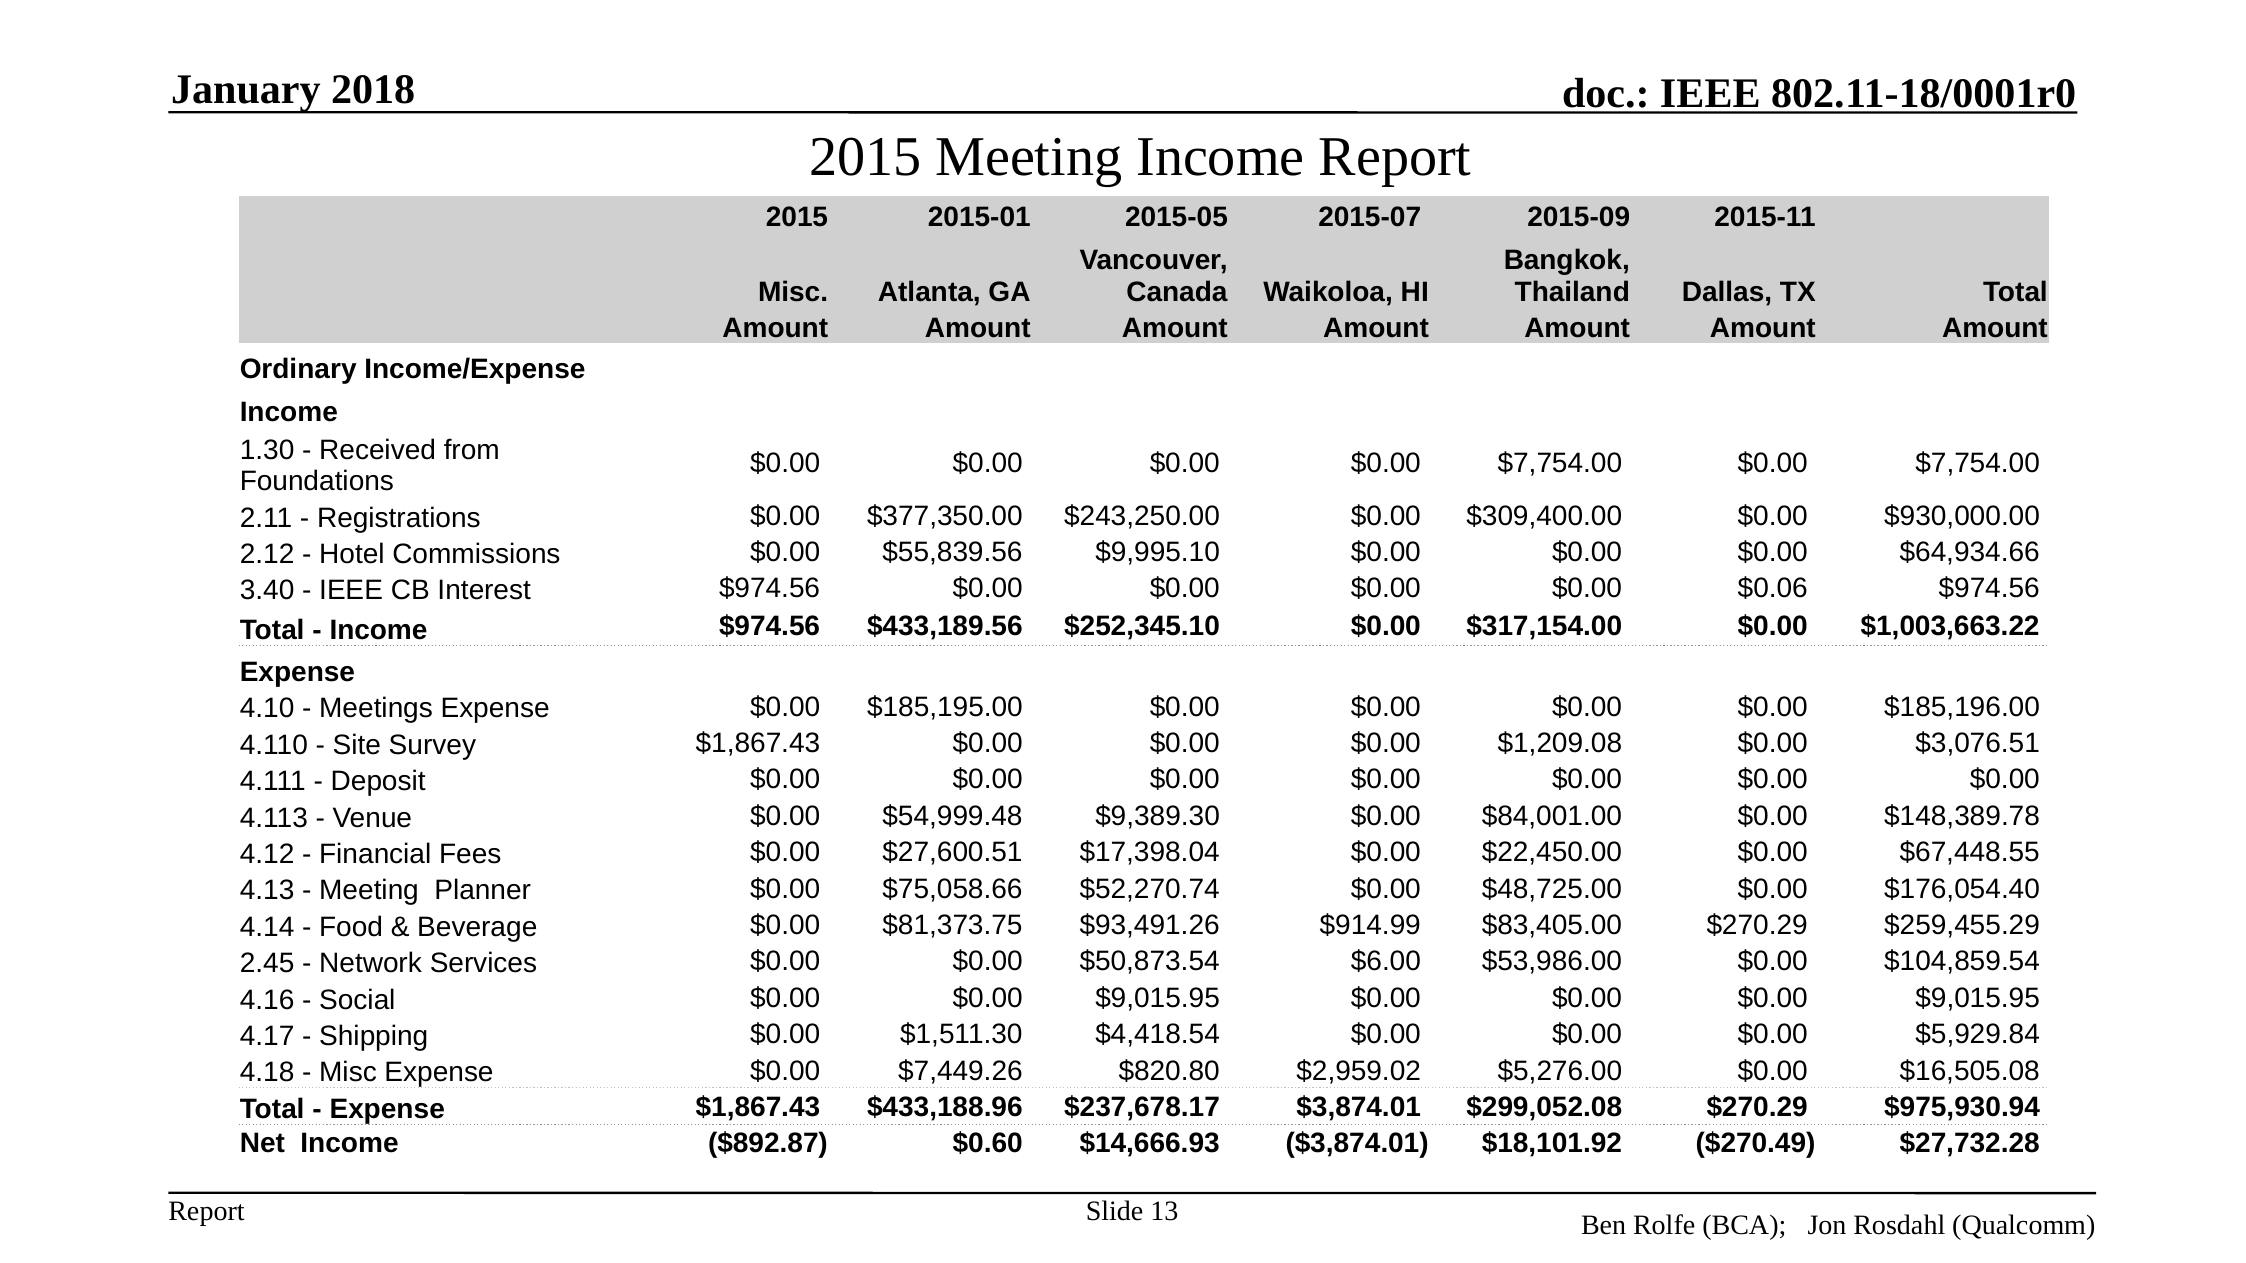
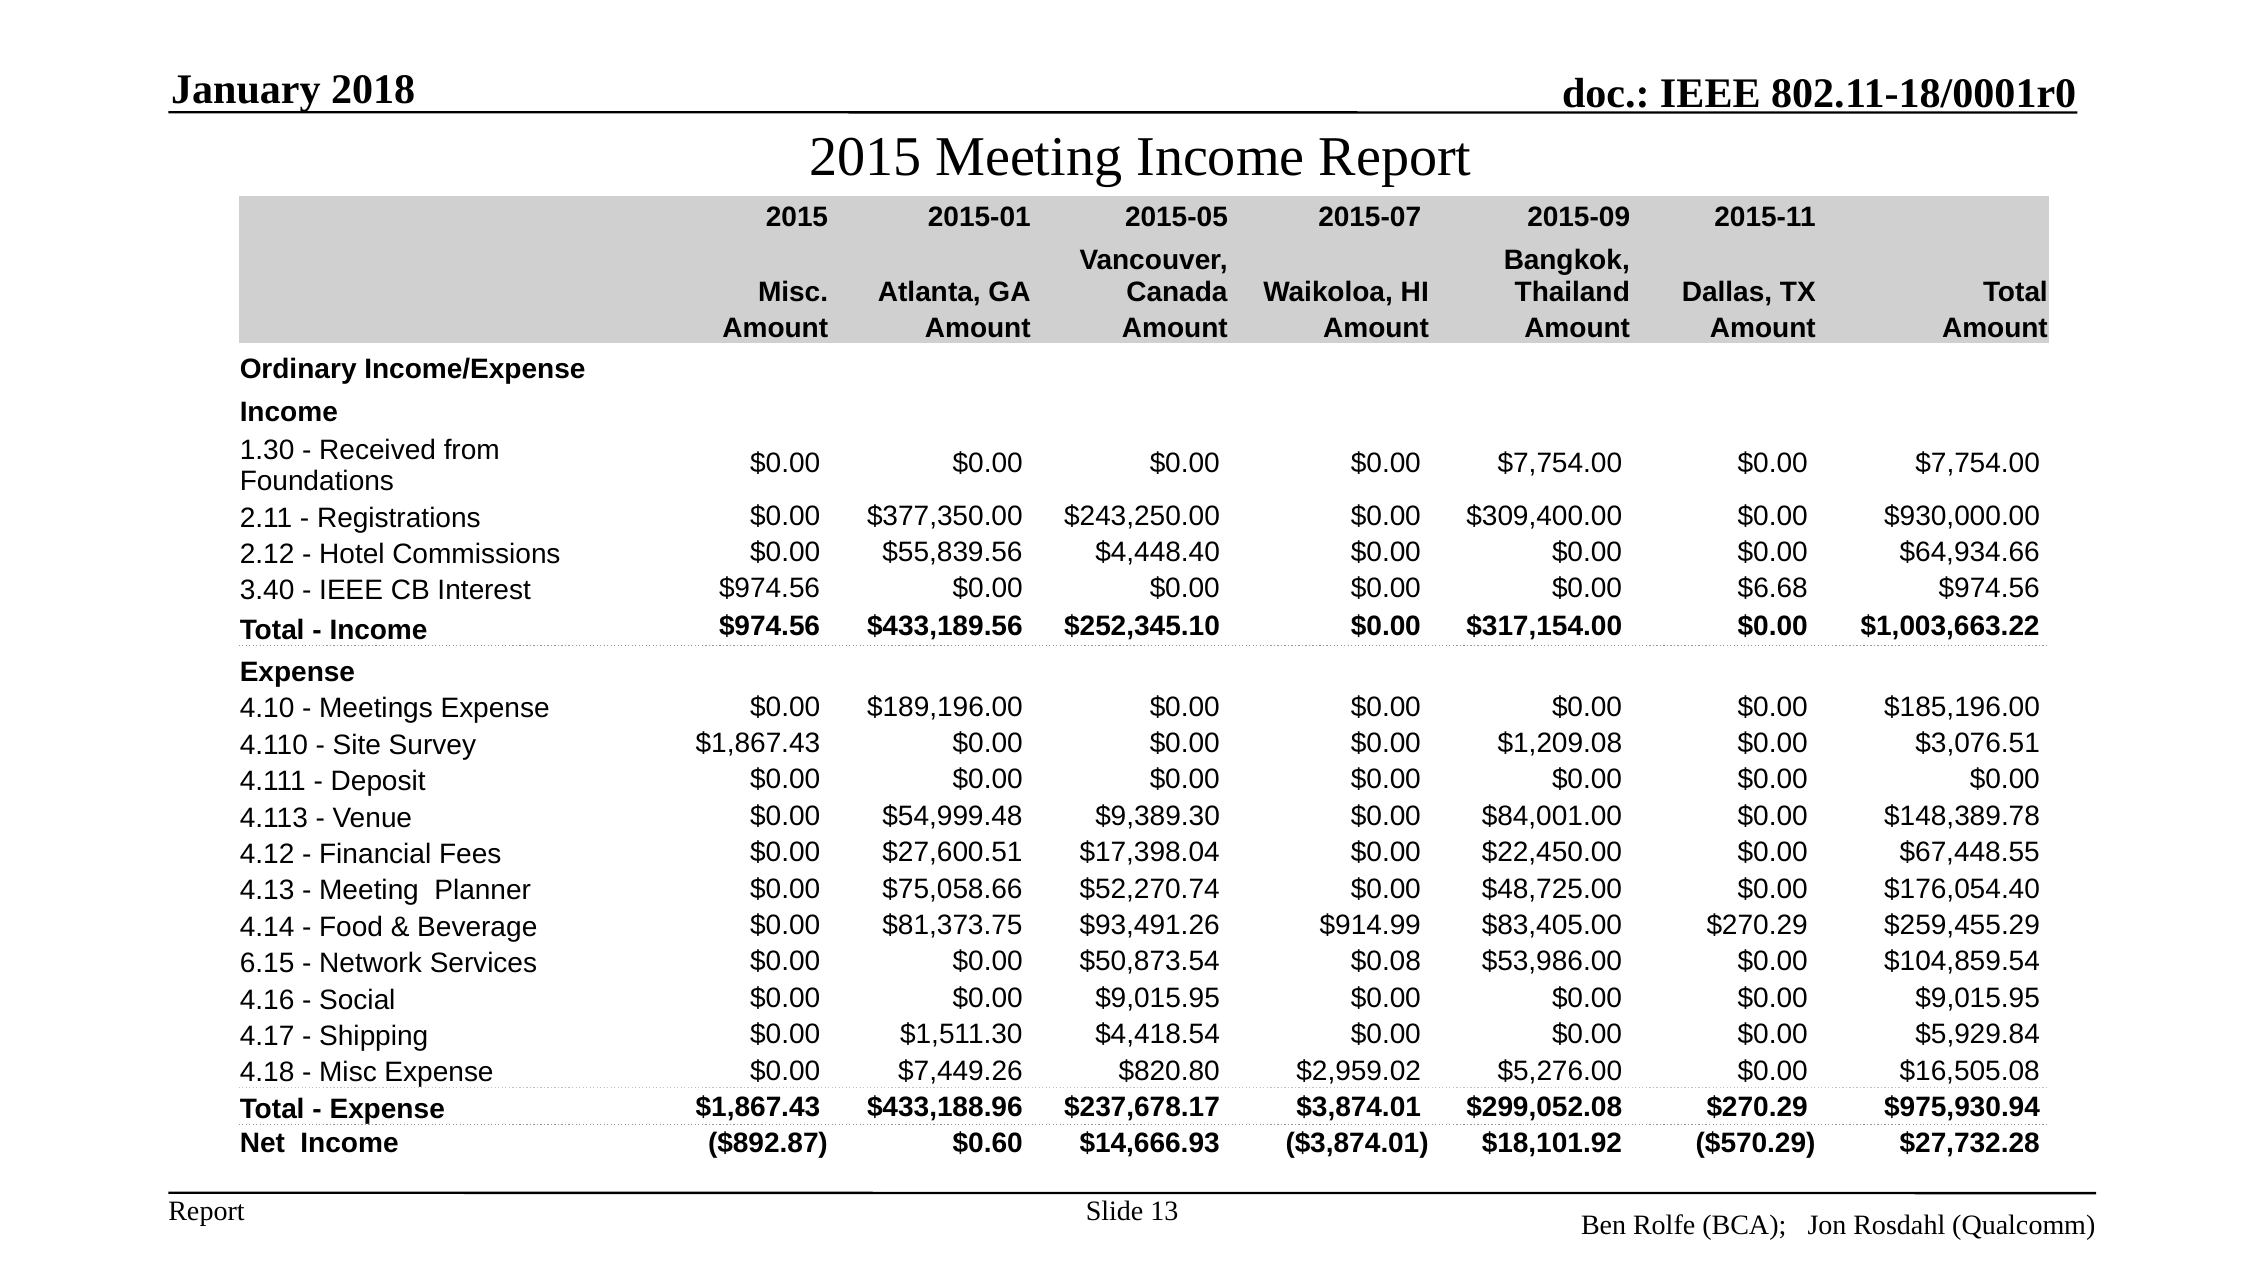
$9,995.10: $9,995.10 -> $4,448.40 (1158, 552)
$0.06: $0.06 -> $6.68 (1773, 589)
$185,195.00: $185,195.00 -> $189,196.00 (945, 707)
2.45: 2.45 -> 6.15 (267, 964)
$6.00: $6.00 -> $0.08 (1386, 962)
$270.49: $270.49 -> $570.29 (1756, 1144)
